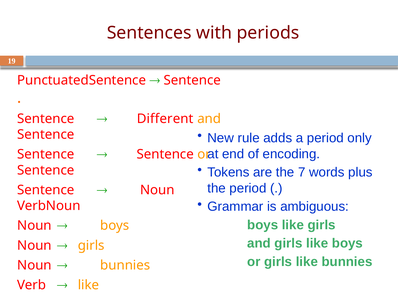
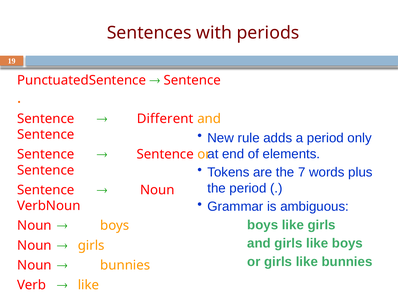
encoding: encoding -> elements (291, 154)
